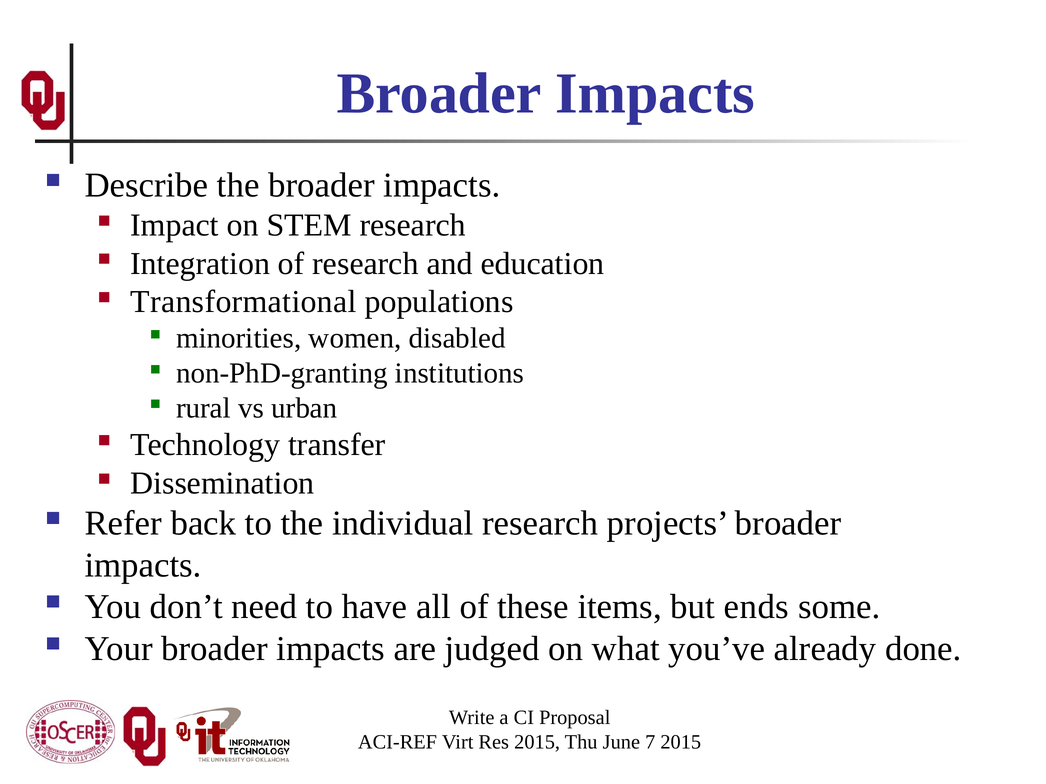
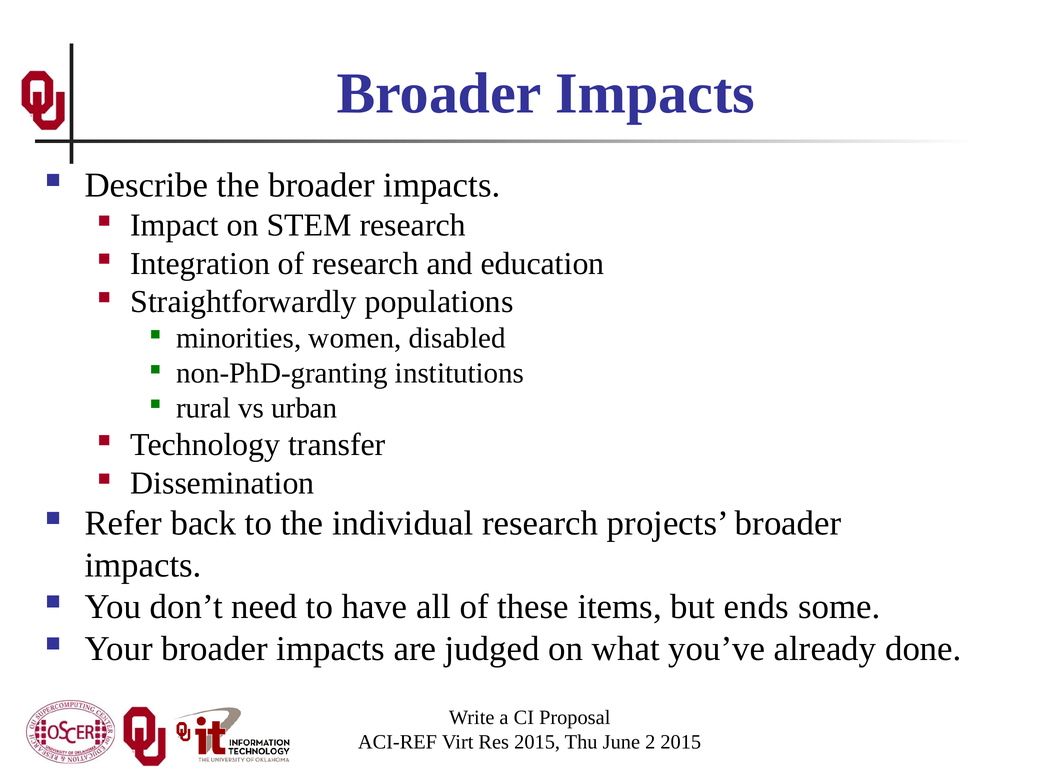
Transformational: Transformational -> Straightforwardly (244, 302)
7: 7 -> 2 (650, 742)
